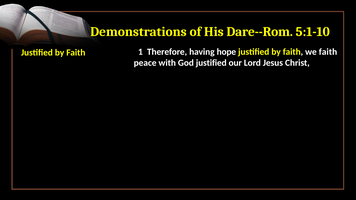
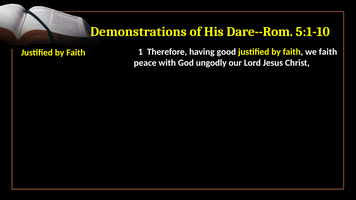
hope: hope -> good (226, 52)
God justified: justified -> ungodly (211, 63)
